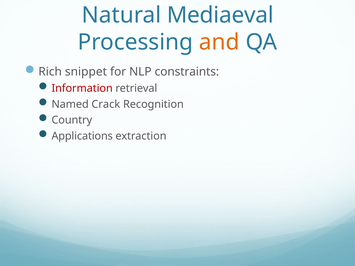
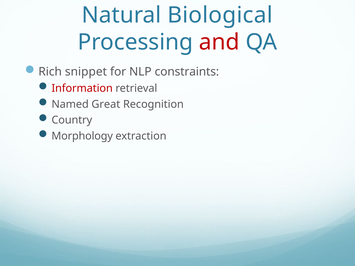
Mediaeval: Mediaeval -> Biological (220, 15)
and colour: orange -> red (219, 42)
Crack: Crack -> Great (106, 104)
Applications: Applications -> Morphology (82, 136)
